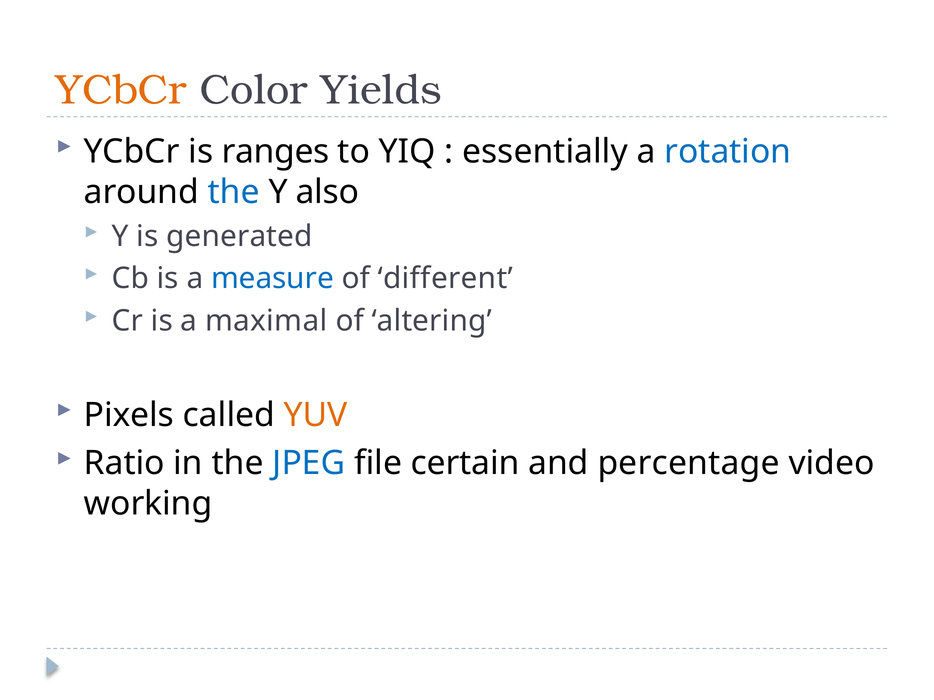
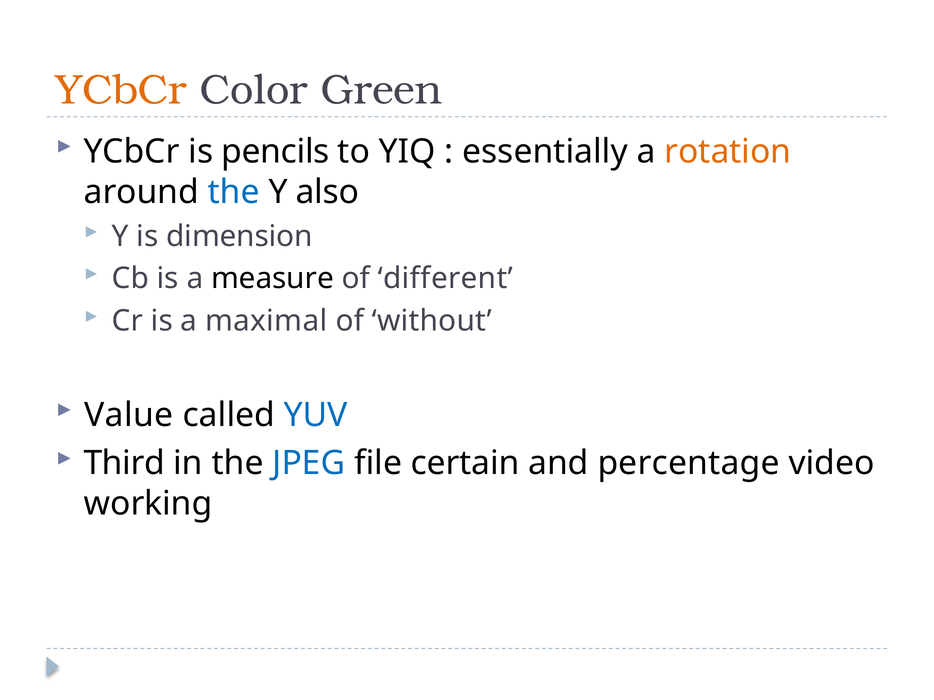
Yields: Yields -> Green (382, 90)
ranges: ranges -> pencils (275, 152)
rotation colour: blue -> orange (728, 152)
generated: generated -> dimension (240, 236)
measure colour: blue -> black (272, 279)
altering: altering -> without (432, 321)
Pixels: Pixels -> Value (129, 415)
YUV colour: orange -> blue (316, 415)
Ratio: Ratio -> Third (124, 464)
